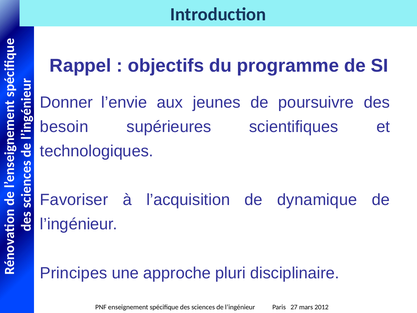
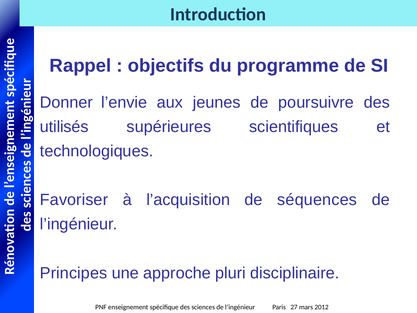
besoin: besoin -> utilisés (64, 127)
dynamique: dynamique -> séquences (317, 200)
